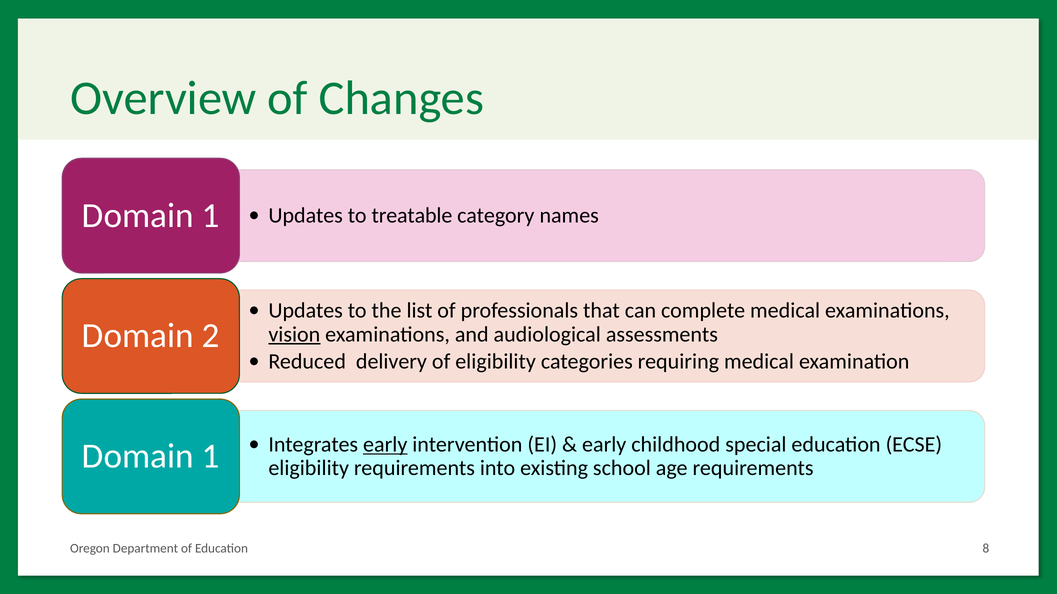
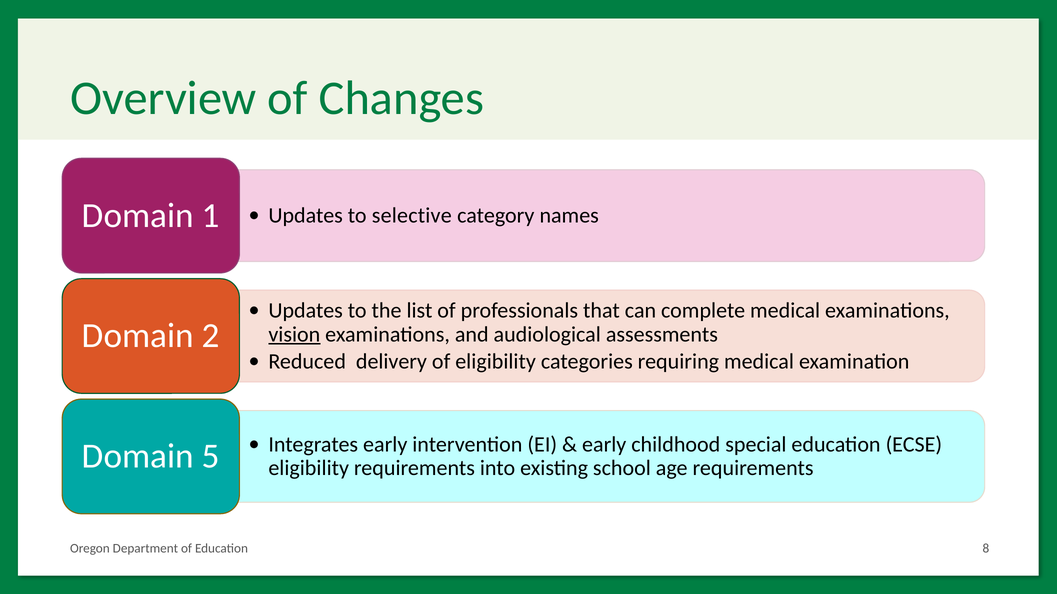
treatable: treatable -> selective (412, 216)
early underline: present -> none (385, 445)
1: 1 -> 5 (211, 457)
